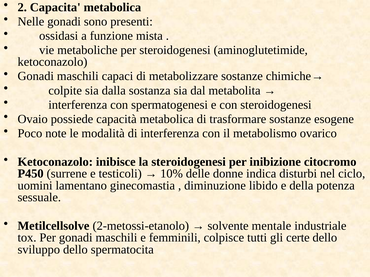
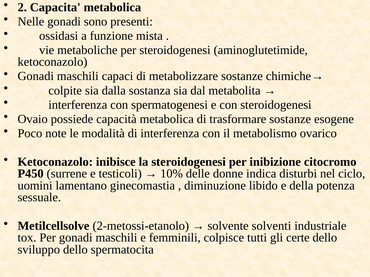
mentale: mentale -> solventi (271, 226)
